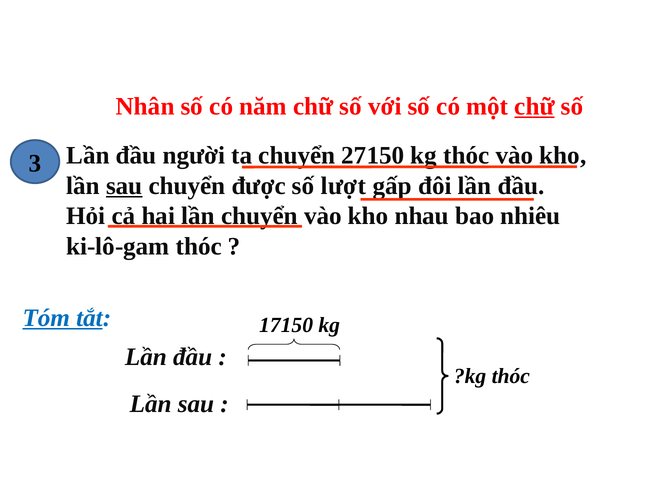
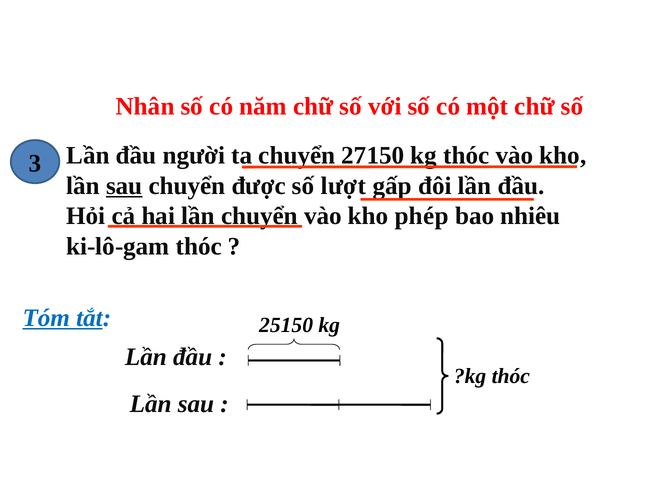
chữ underline: present -> none (535, 106)
nhau: nhau -> phép (422, 216)
17150: 17150 -> 25150 (286, 325)
